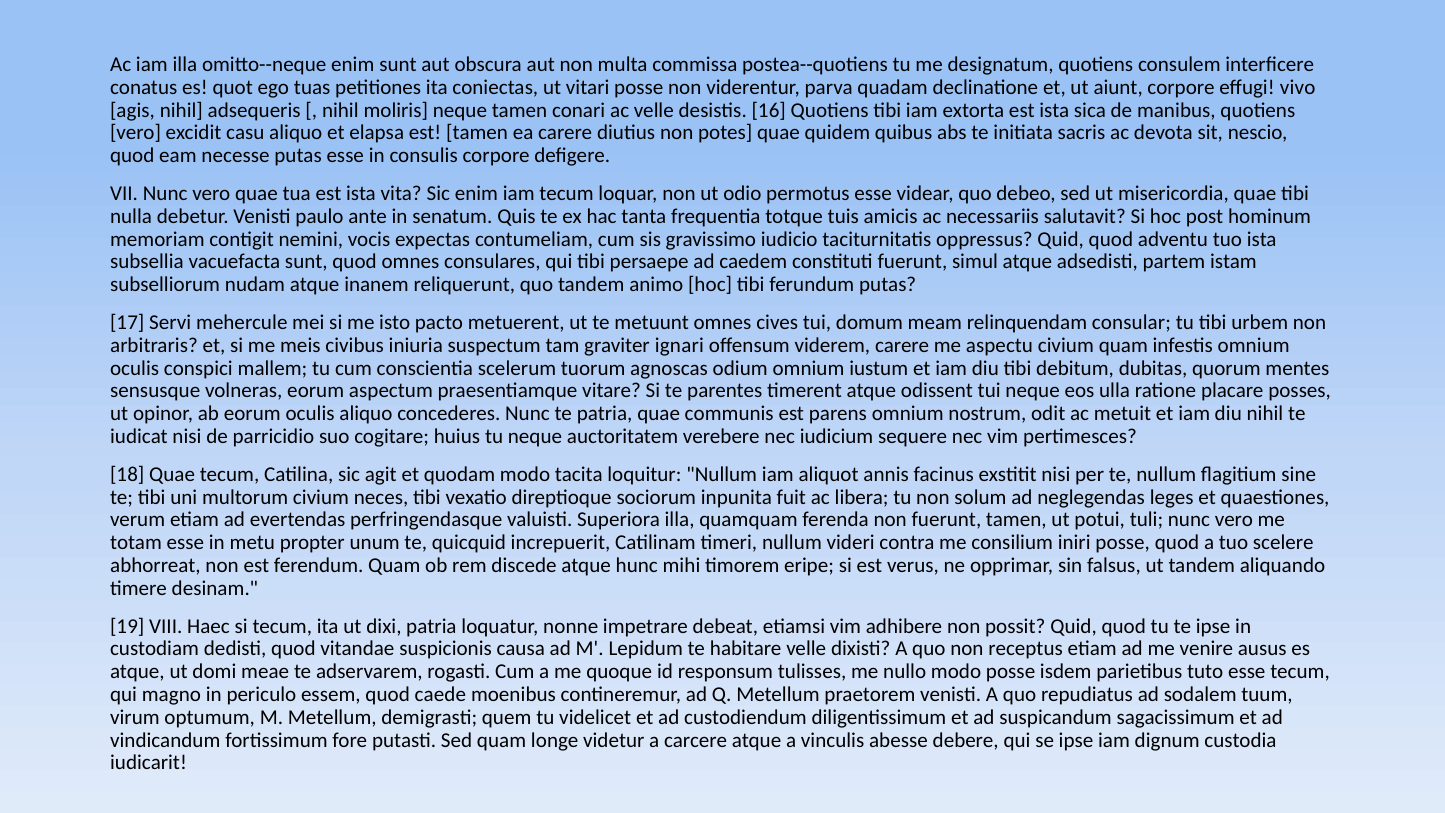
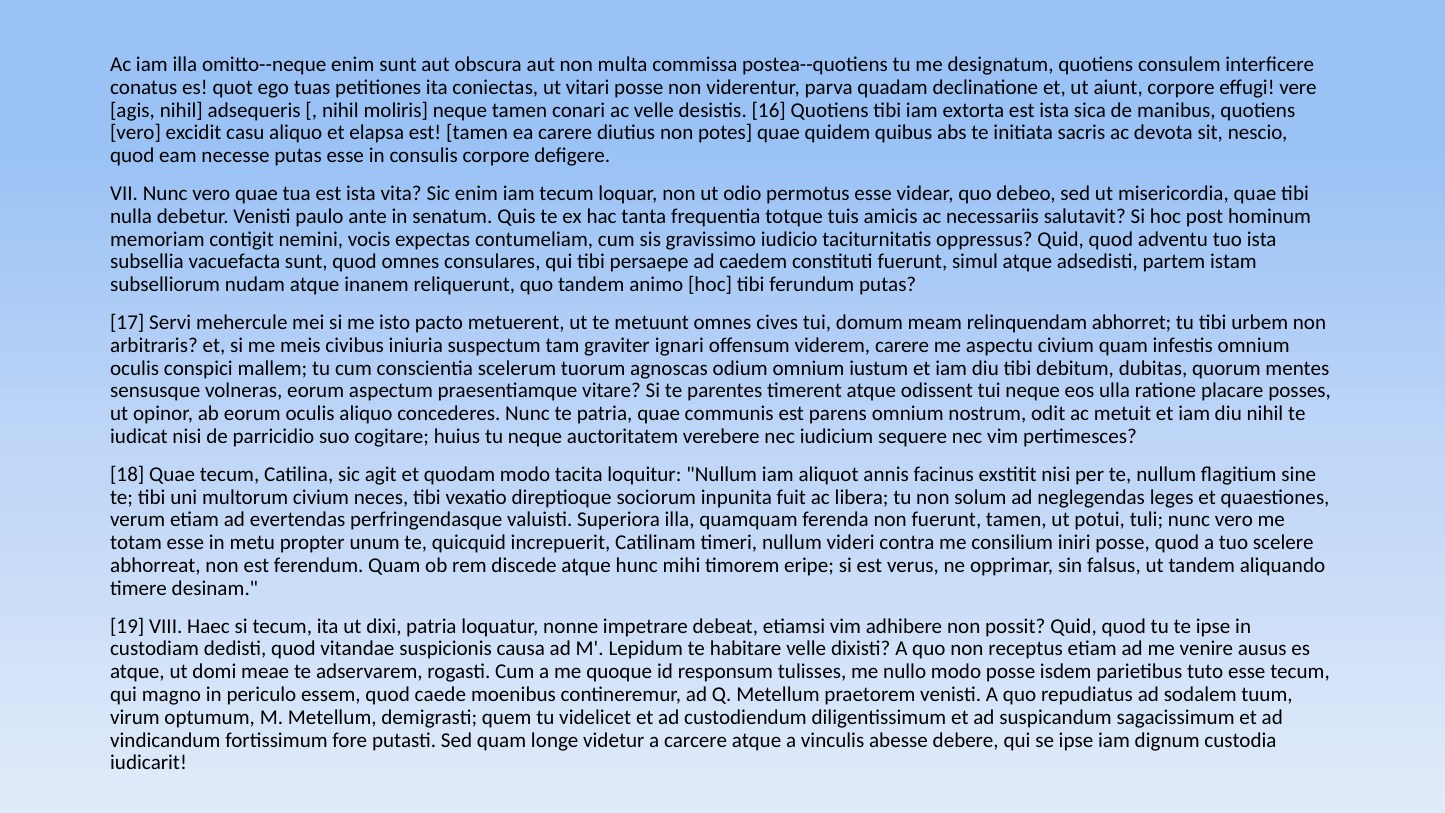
vivo: vivo -> vere (1298, 87)
consular: consular -> abhorret (1132, 322)
